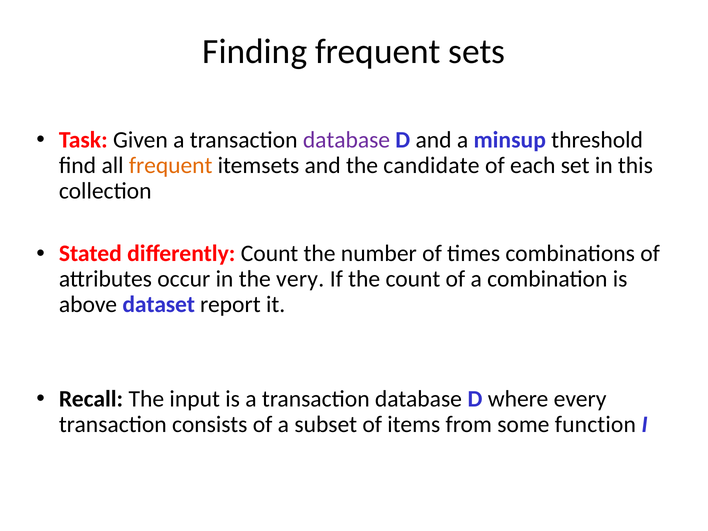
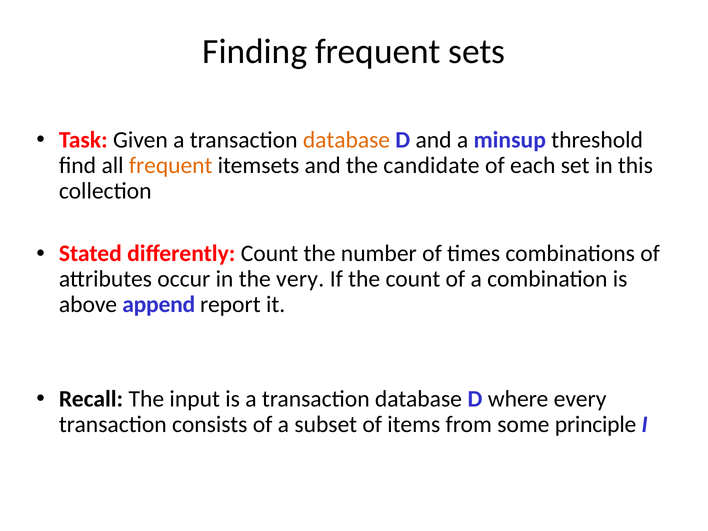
database colour: purple -> orange (346, 140)
dataset: dataset -> append (159, 305)
function: function -> principle (596, 424)
